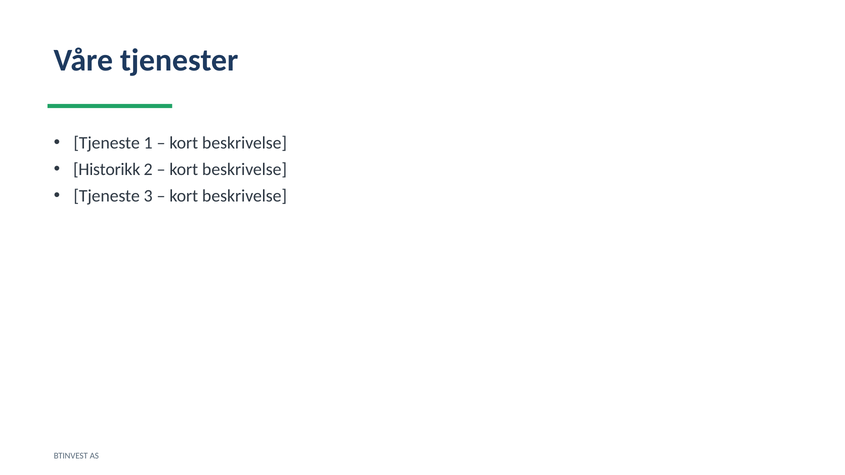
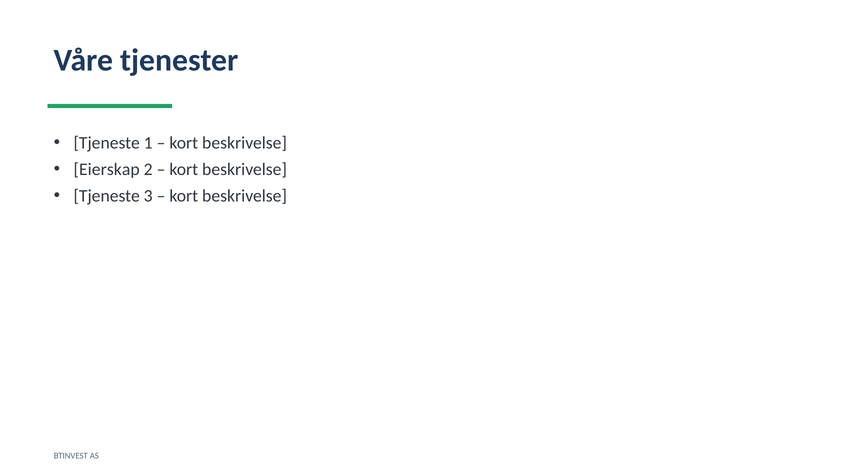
Historikk: Historikk -> Eierskap (107, 170)
